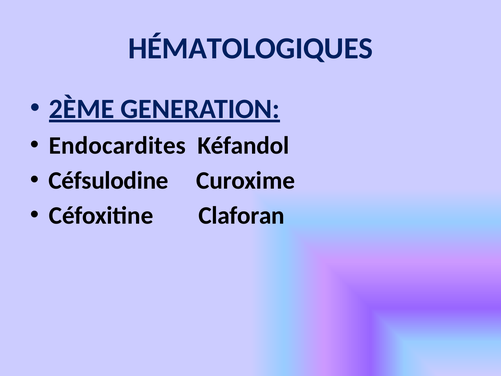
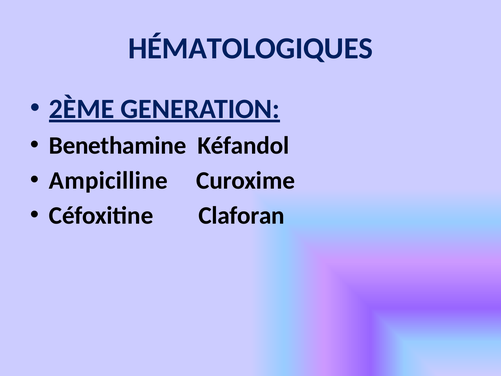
Endocardites: Endocardites -> Benethamine (118, 145)
Céfsulodine: Céfsulodine -> Ampicilline (108, 180)
